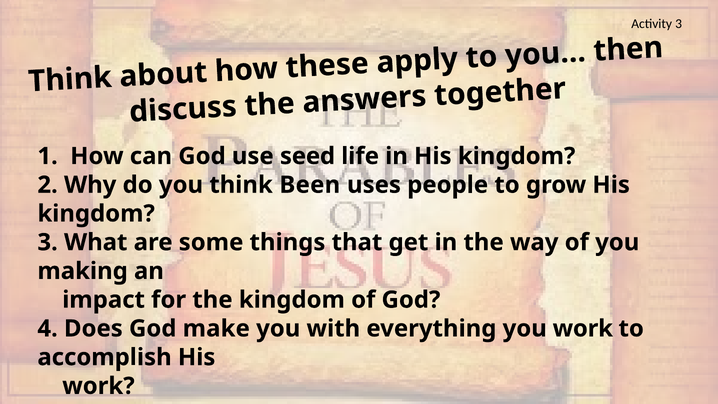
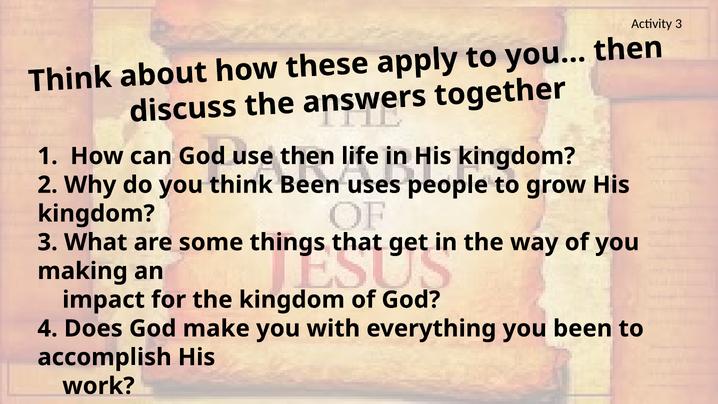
use seed: seed -> then (308, 156)
you work: work -> been (583, 328)
